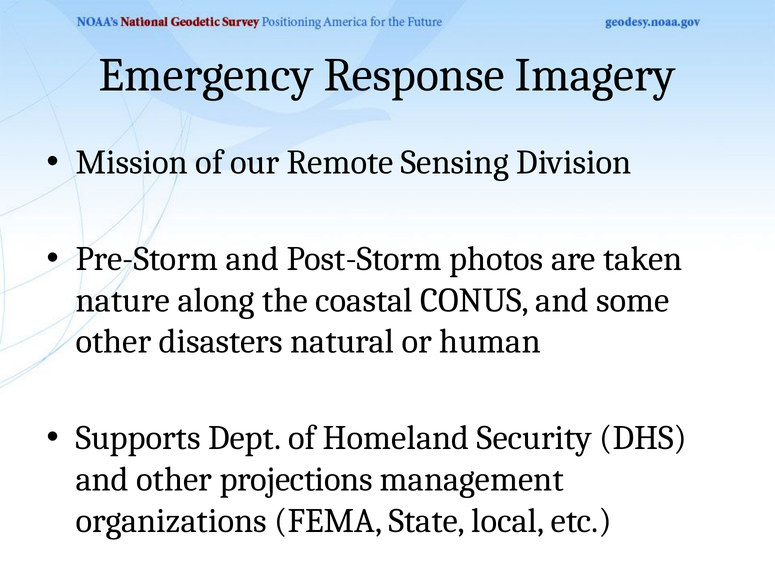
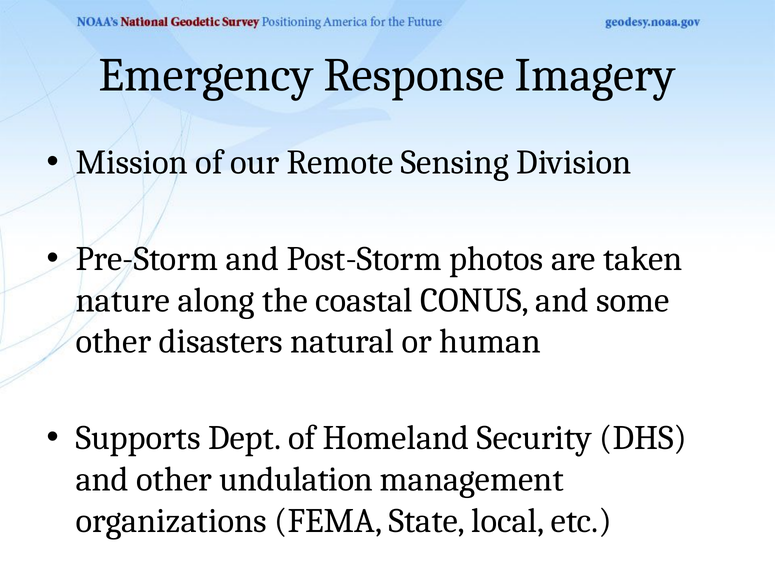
projections: projections -> undulation (296, 480)
